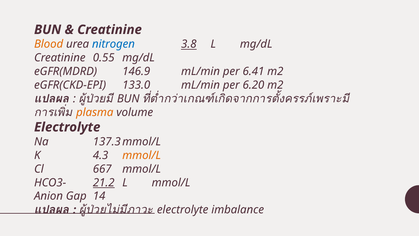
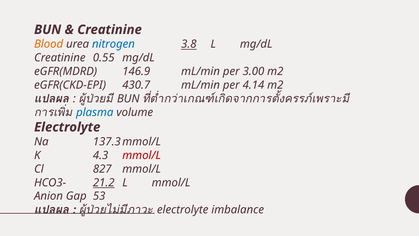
6.41: 6.41 -> 3.00 (253, 71)
133.0: 133.0 -> 430.7 (136, 85)
6.20: 6.20 -> 4.14 (253, 85)
plasma colour: orange -> blue (95, 112)
mmol/L colour: orange -> red (142, 155)
667: 667 -> 827 (102, 169)
14: 14 -> 53 (99, 196)
